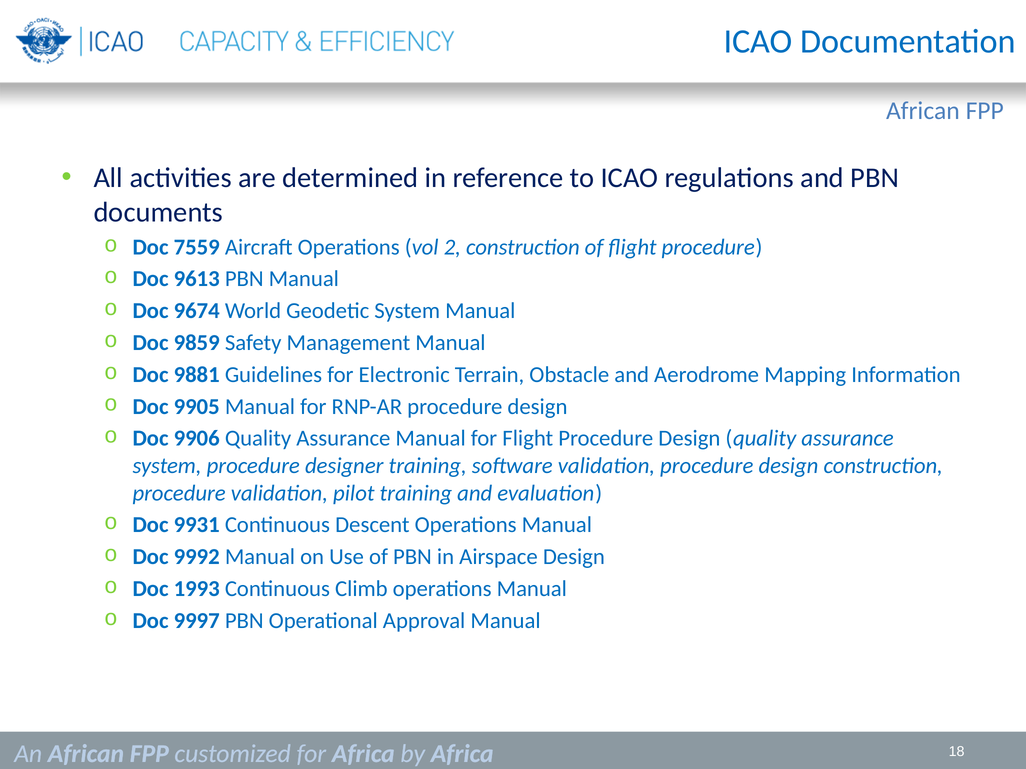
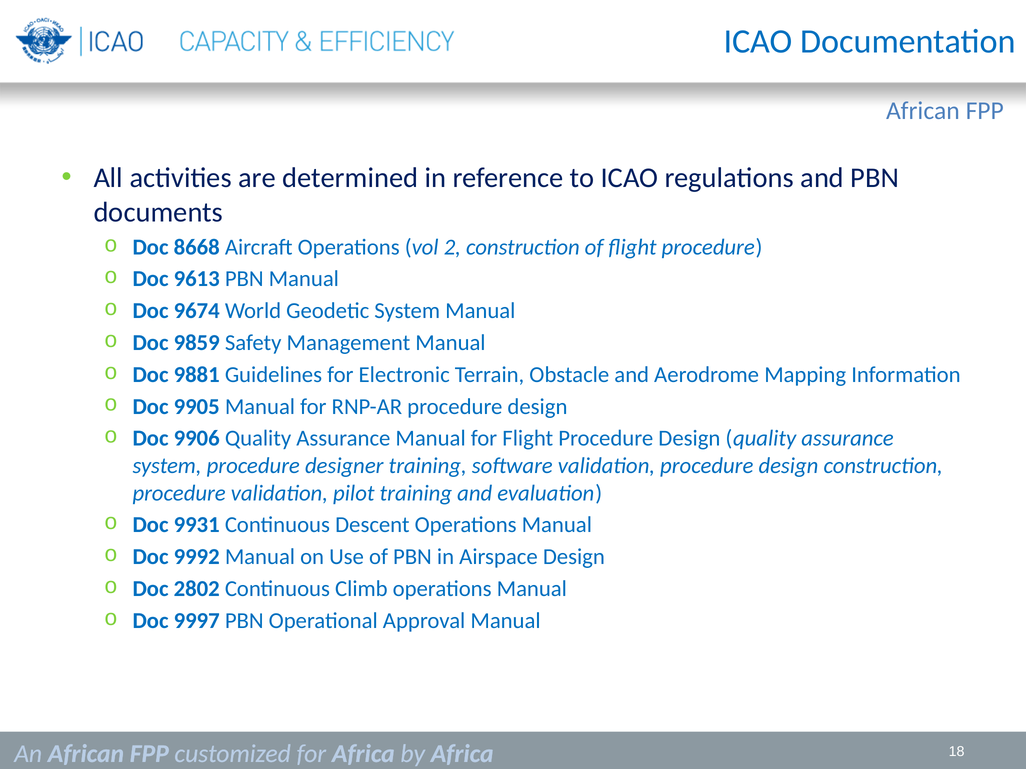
7559: 7559 -> 8668 (197, 247)
1993: 1993 -> 2802 (197, 589)
